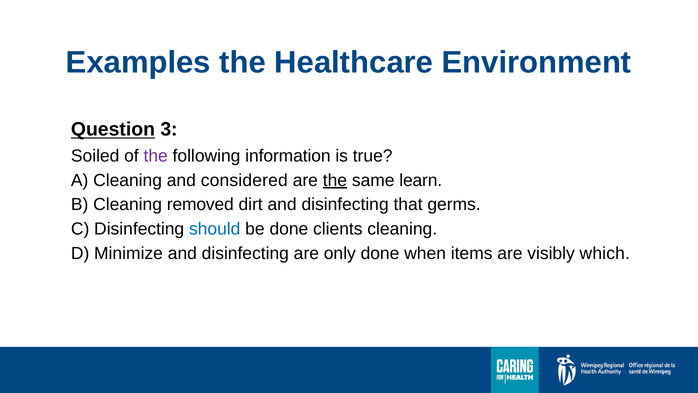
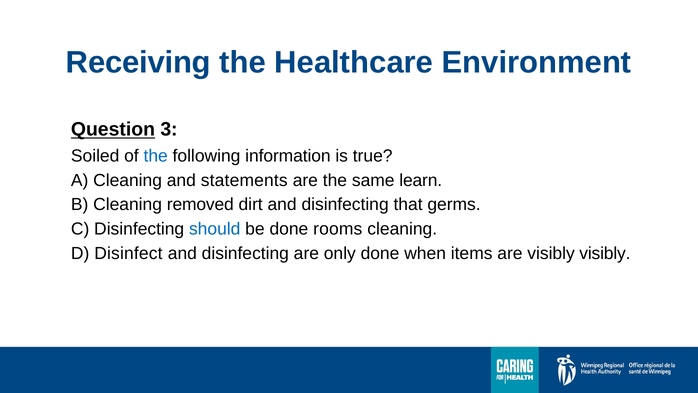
Examples: Examples -> Receiving (138, 62)
the colour: purple -> blue (156, 156)
considered: considered -> statements (244, 180)
the underline: present -> none (335, 180)
clients: clients -> rooms (338, 229)
Minimize: Minimize -> Disinfect (128, 253)
visibly which: which -> visibly (605, 253)
